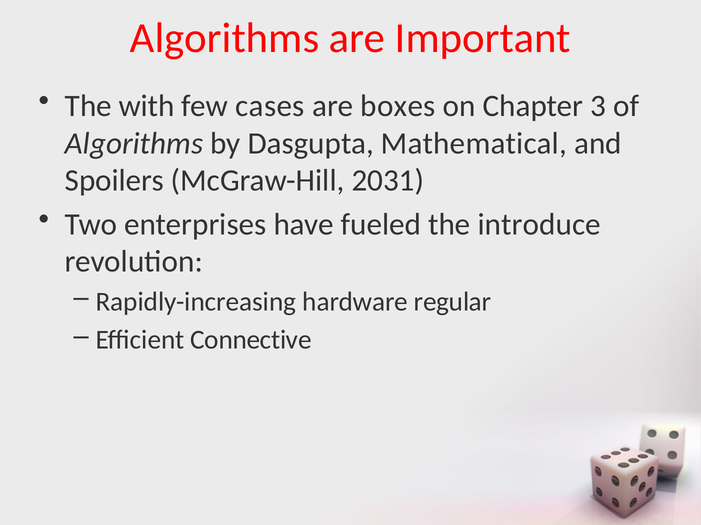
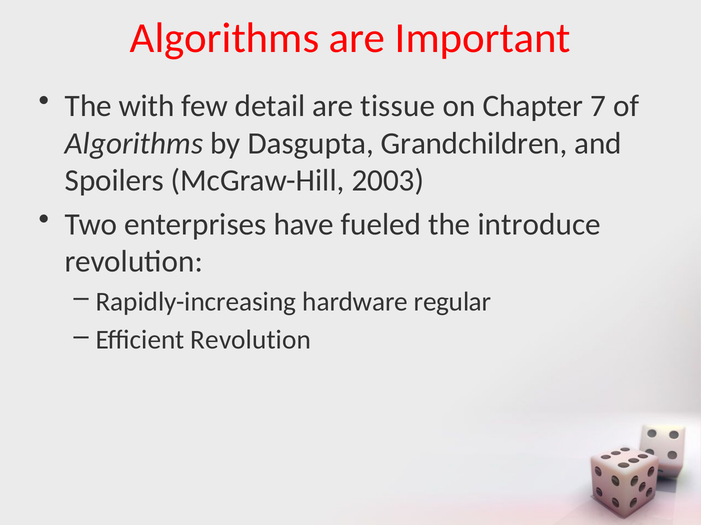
cases: cases -> detail (270, 106)
boxes: boxes -> tissue (398, 106)
3: 3 -> 7 (598, 106)
Mathematical: Mathematical -> Grandchildren (474, 144)
2031: 2031 -> 2003 (388, 181)
Efficient Connective: Connective -> Revolution (251, 340)
